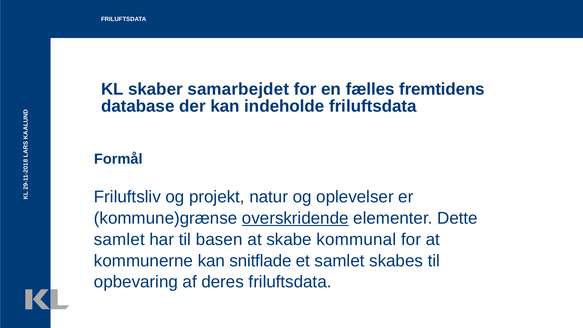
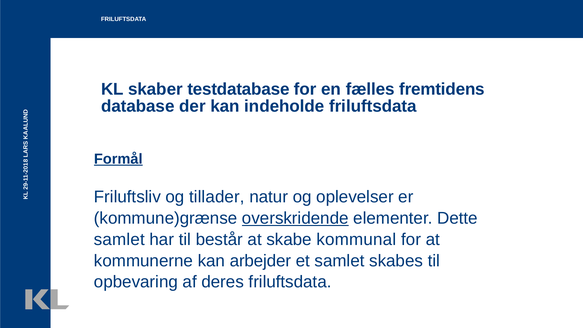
samarbejdet: samarbejdet -> testdatabase (238, 89)
Formål underline: none -> present (118, 159)
projekt: projekt -> tillader (217, 197)
basen: basen -> består (219, 239)
snitflade: snitflade -> arbejder (260, 261)
